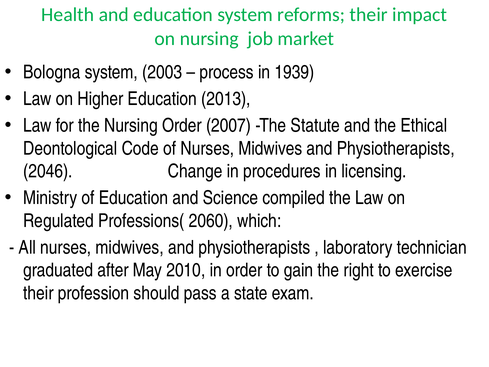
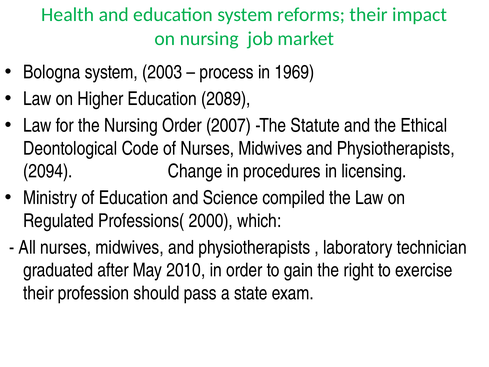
1939: 1939 -> 1969 (294, 72)
2013: 2013 -> 2089 (226, 99)
2046: 2046 -> 2094 (48, 171)
2060: 2060 -> 2000 (211, 221)
